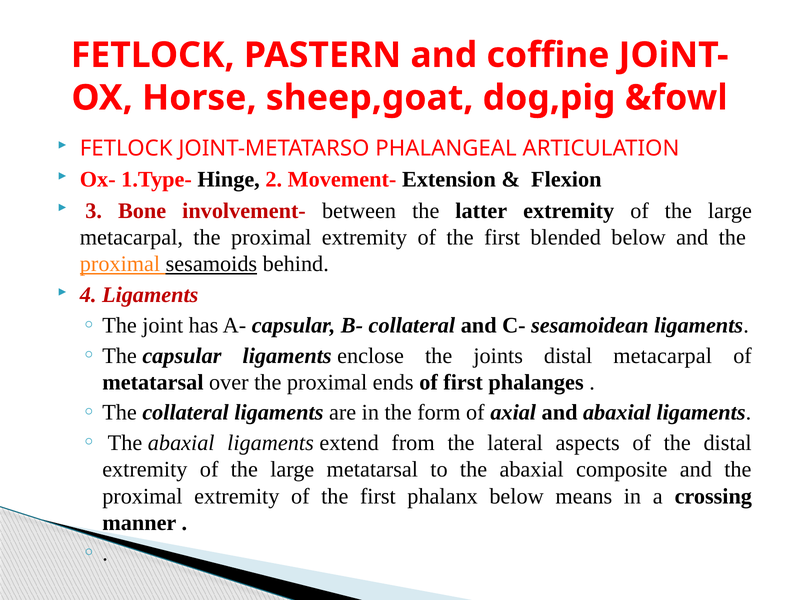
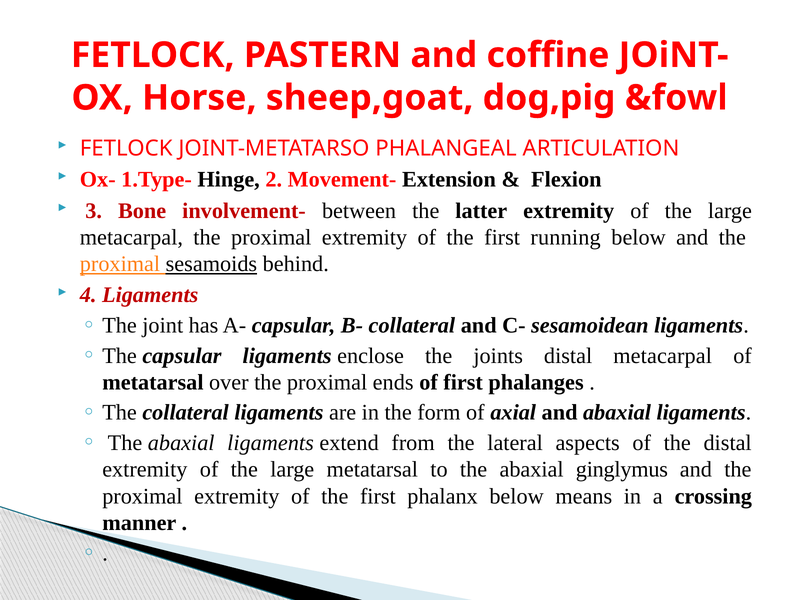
blended: blended -> running (566, 237)
composite: composite -> ginglymus (622, 470)
